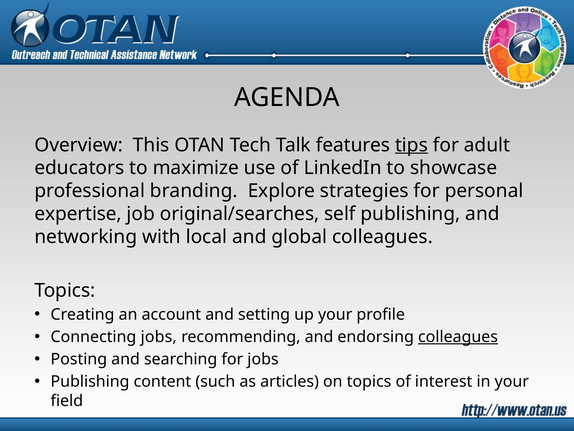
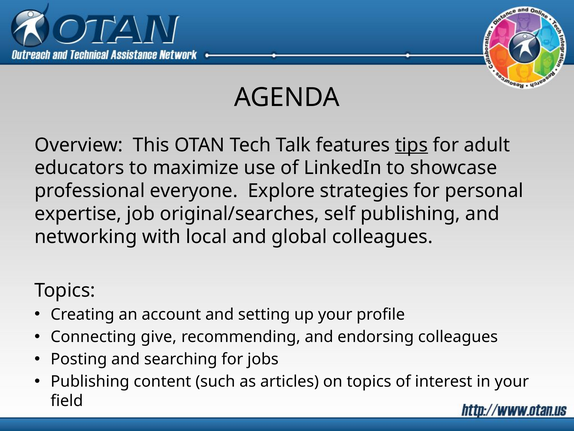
branding: branding -> everyone (194, 191)
Connecting jobs: jobs -> give (159, 337)
colleagues underline: present -> none (458, 337)
